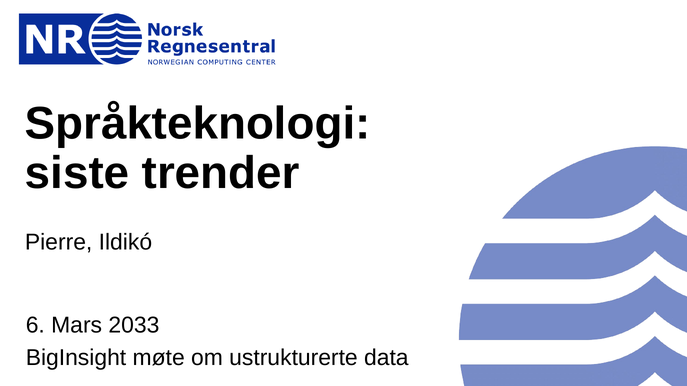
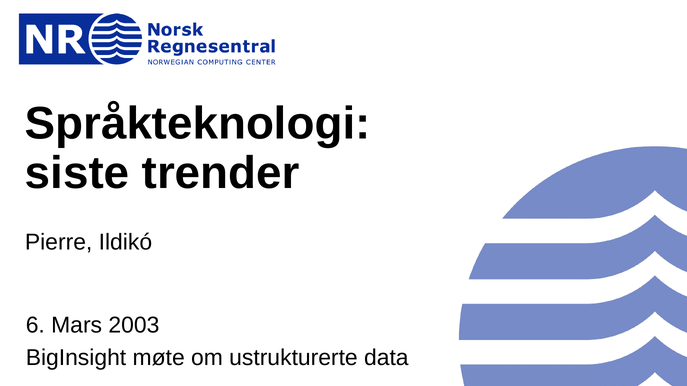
2033: 2033 -> 2003 (134, 326)
